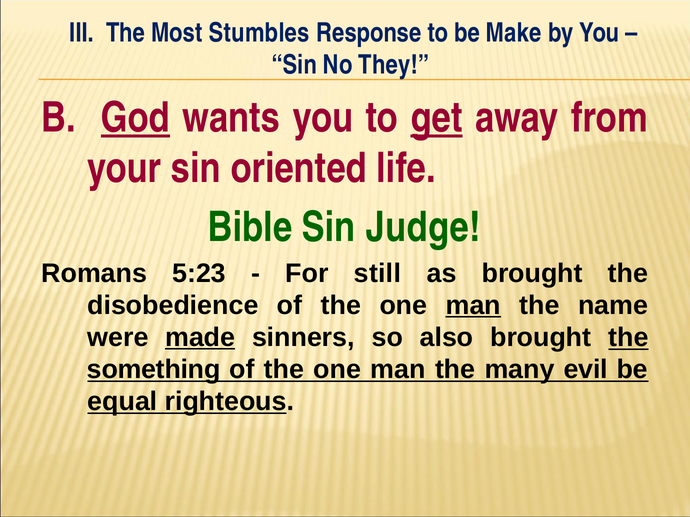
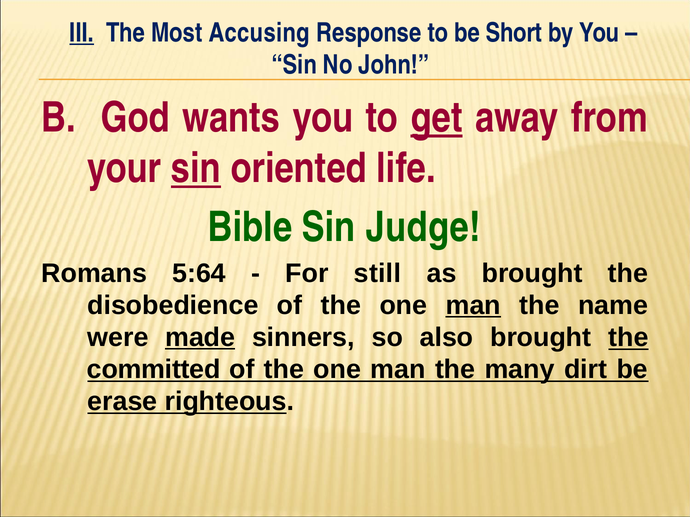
III underline: none -> present (82, 33)
Stumbles: Stumbles -> Accusing (259, 33)
Make: Make -> Short (514, 33)
They: They -> John (394, 65)
God underline: present -> none (135, 118)
sin underline: none -> present (196, 169)
5:23: 5:23 -> 5:64 (199, 273)
something: something -> committed (154, 370)
evil: evil -> dirt (586, 370)
equal: equal -> erase (122, 402)
